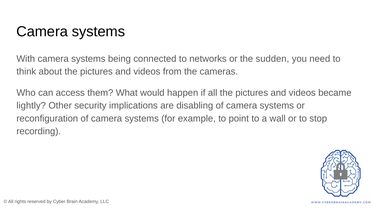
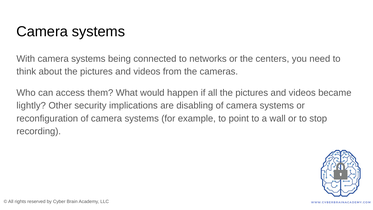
sudden: sudden -> centers (272, 59)
